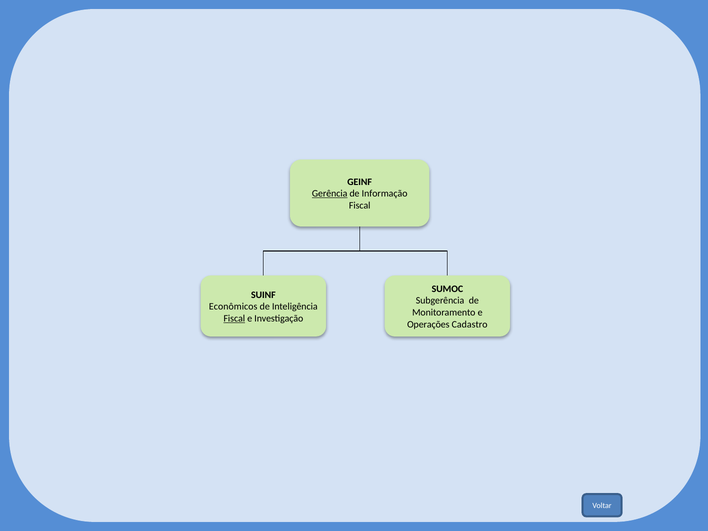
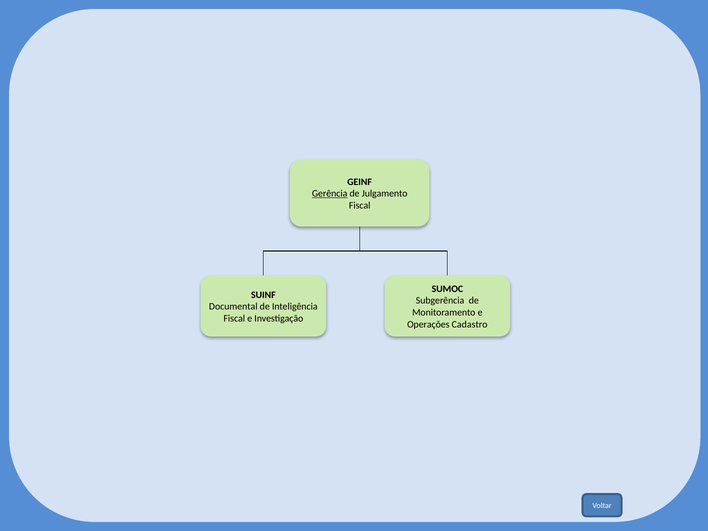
Informação: Informação -> Julgamento (385, 194)
Econômicos: Econômicos -> Documental (233, 307)
Fiscal underline: present -> none (234, 318)
